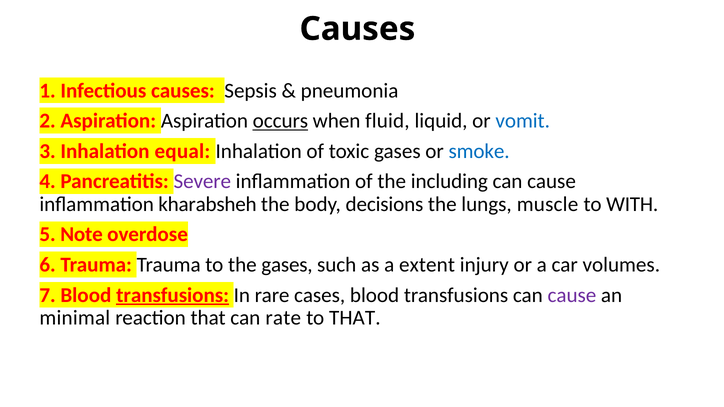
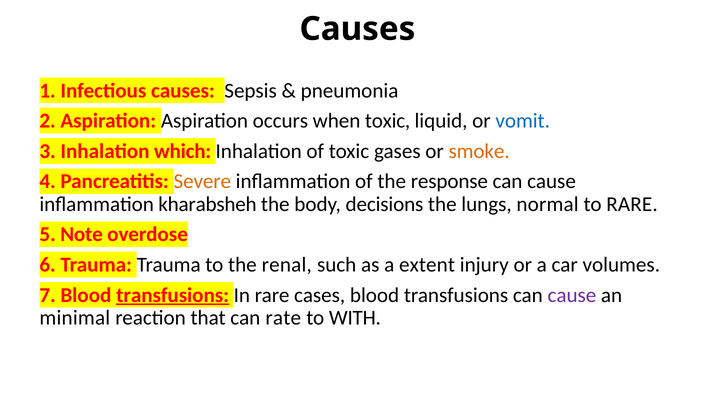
occurs underline: present -> none (280, 121)
when fluid: fluid -> toxic (388, 121)
equal: equal -> which (183, 151)
smoke colour: blue -> orange (479, 151)
Severe colour: purple -> orange (202, 182)
including: including -> response (449, 182)
muscle: muscle -> normal (548, 204)
to WITH: WITH -> RARE (632, 204)
the gases: gases -> renal (287, 265)
to THAT: THAT -> WITH (355, 318)
